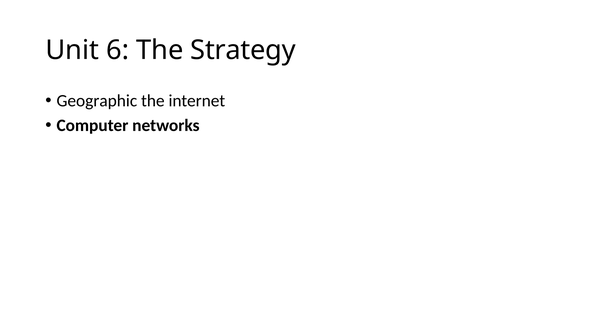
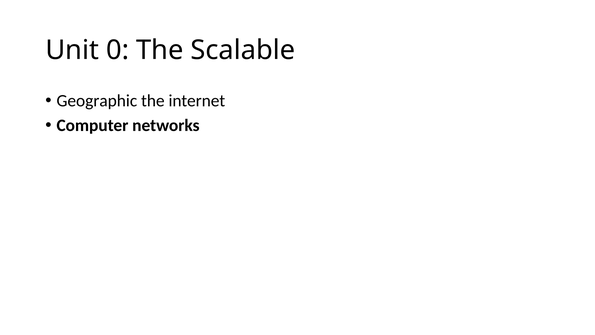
6: 6 -> 0 (118, 50)
Strategy: Strategy -> Scalable (243, 50)
